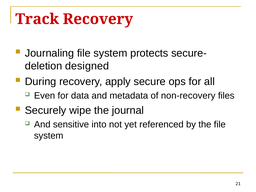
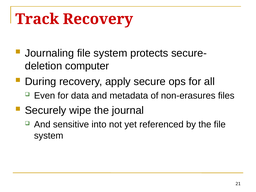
designed: designed -> computer (87, 66)
non-recovery: non-recovery -> non-erasures (188, 96)
